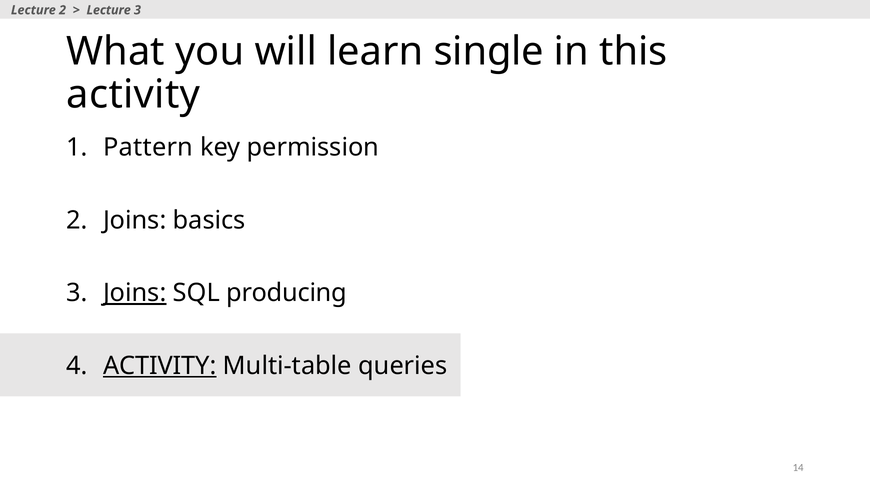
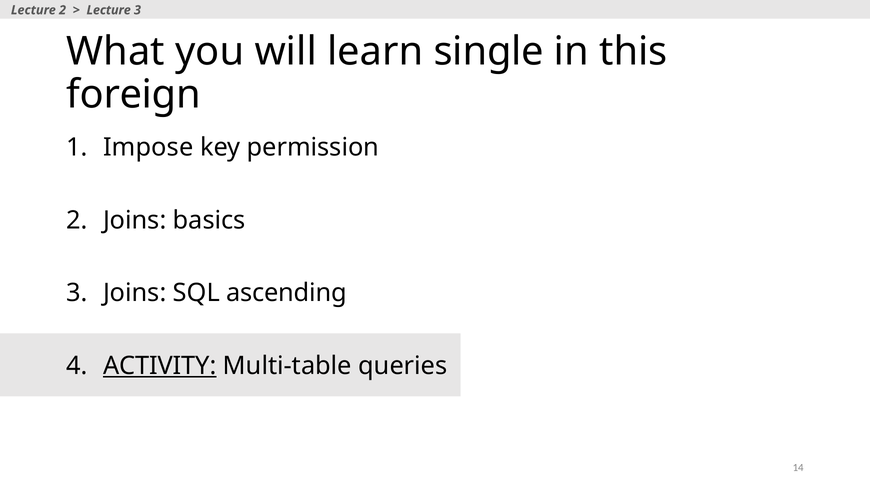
activity: activity -> foreign (134, 95)
Pattern: Pattern -> Impose (148, 147)
Joins underline: present -> none (135, 293)
producing: producing -> ascending (287, 293)
